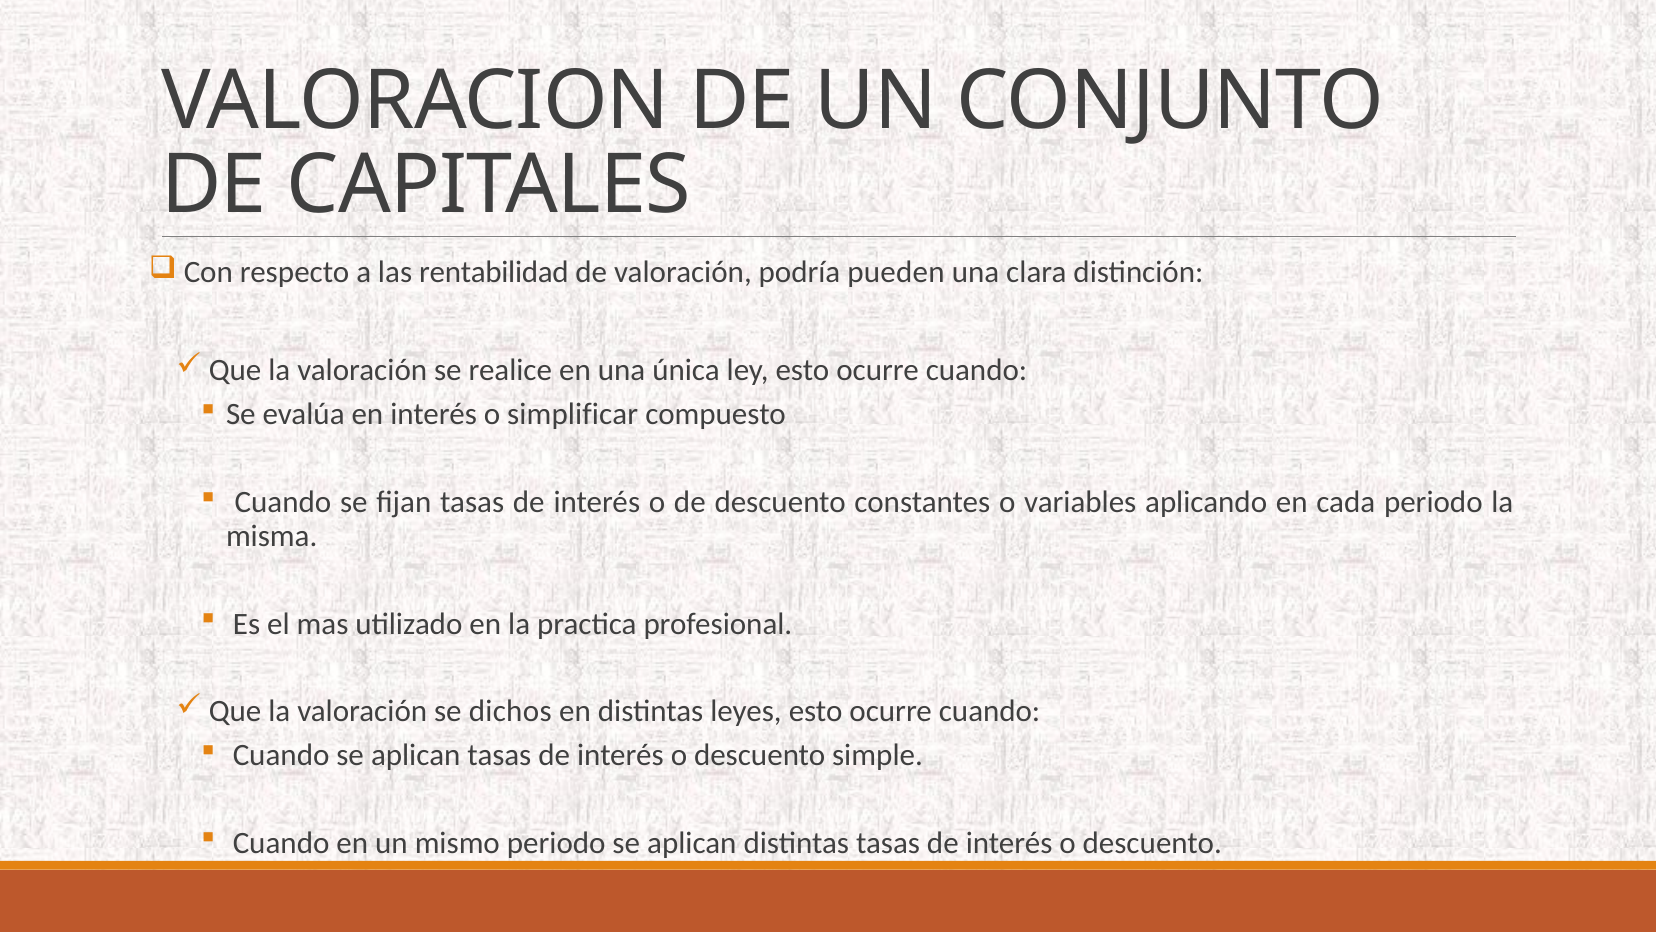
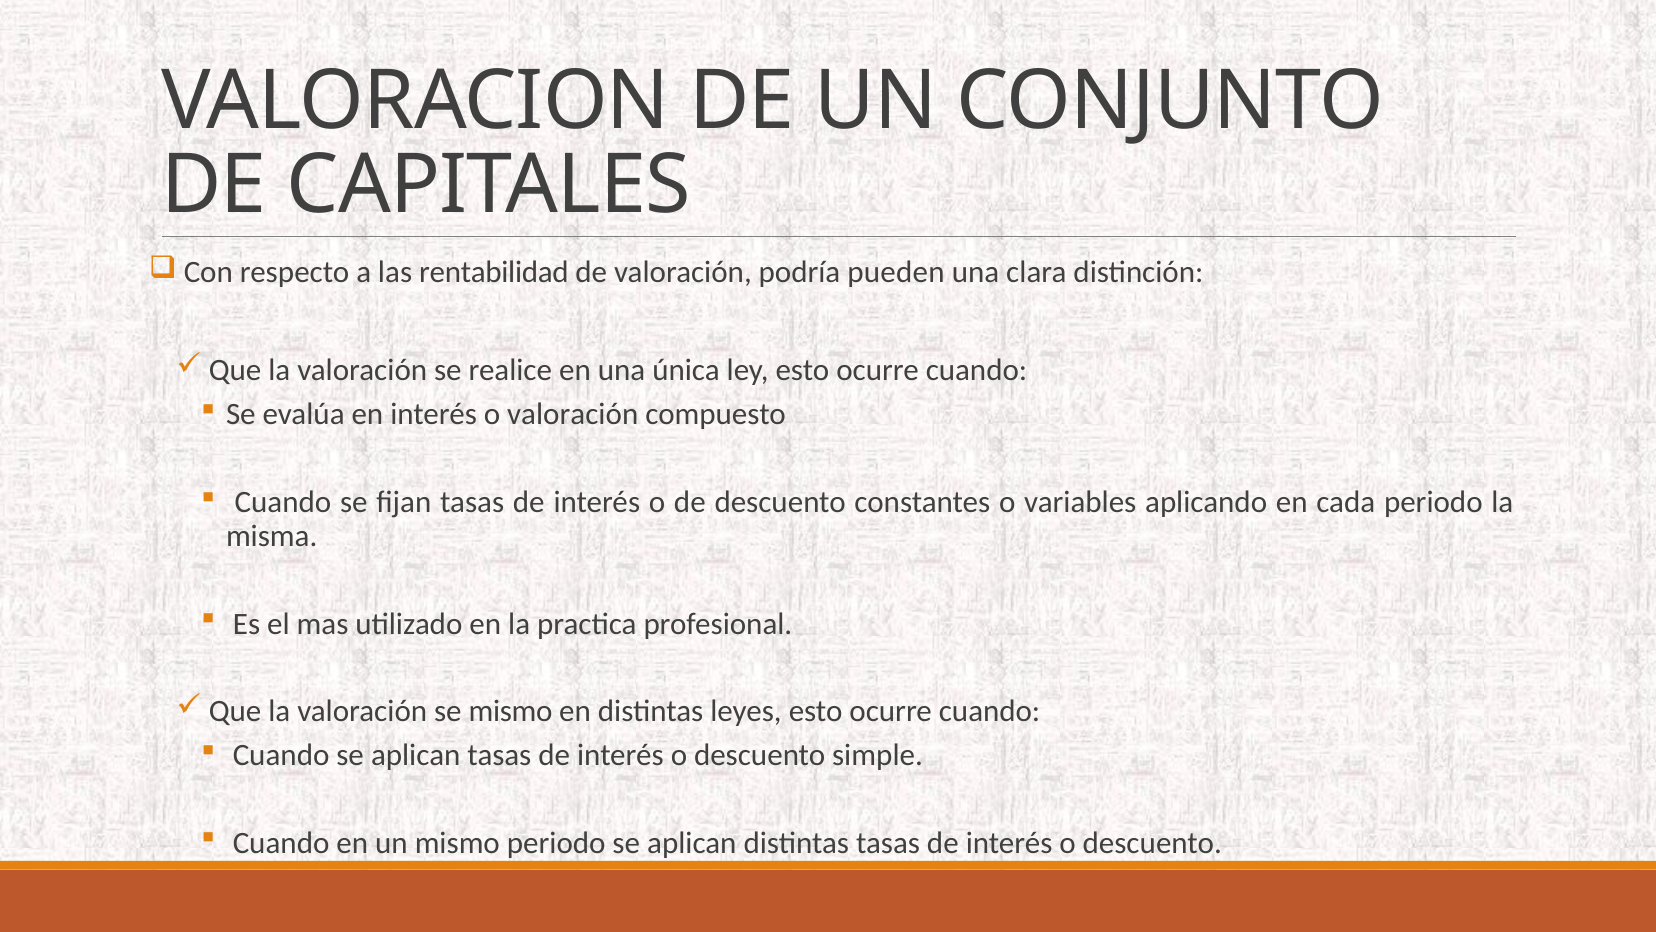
o simplificar: simplificar -> valoración (573, 414)
se dichos: dichos -> mismo (511, 711)
